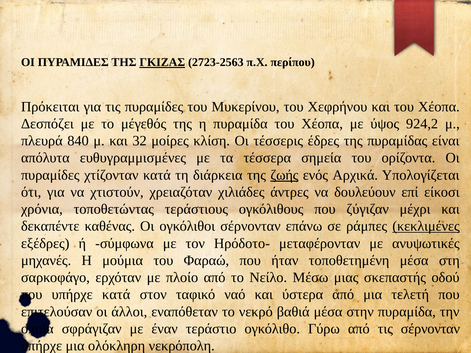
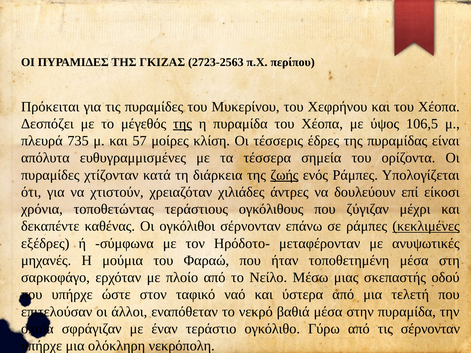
ΓΚΙΖΑΣ underline: present -> none (162, 62)
της underline: none -> present (183, 124)
924,2: 924,2 -> 106,5 (422, 124)
840: 840 -> 735 (78, 141)
32: 32 -> 57 (140, 141)
ενός Αρχικά: Αρχικά -> Ράμπες (355, 175)
υπήρχε κατά: κατά -> ώστε (116, 295)
